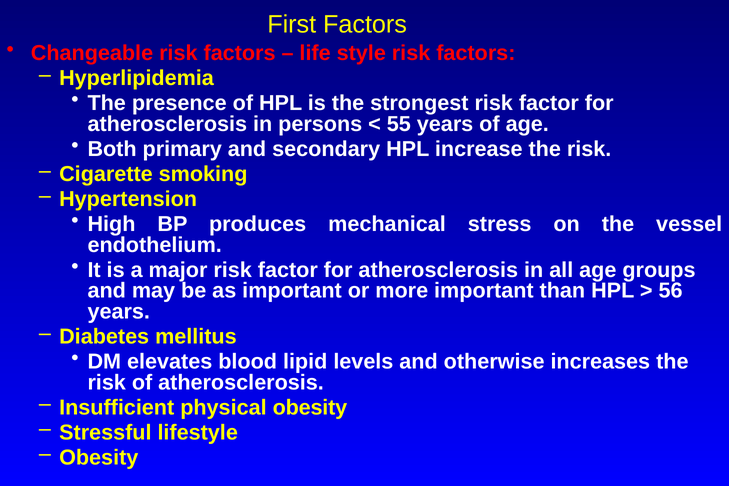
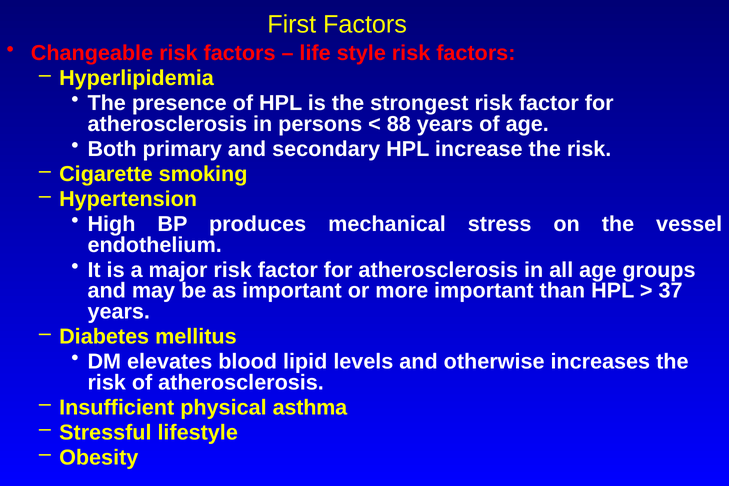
55: 55 -> 88 (399, 124)
56: 56 -> 37 (671, 291)
physical obesity: obesity -> asthma (310, 407)
